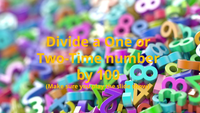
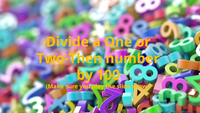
Two-Time: Two-Time -> Two-Then (69, 58)
